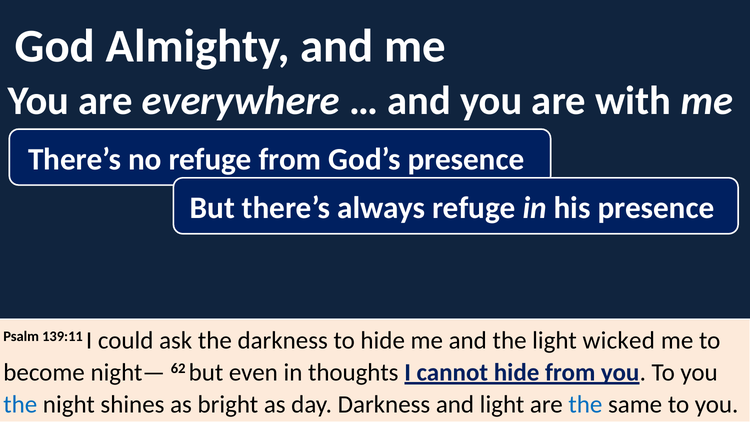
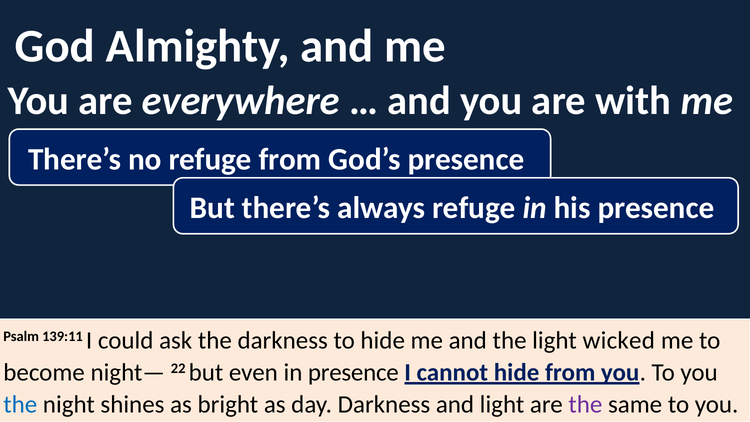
62: 62 -> 22 (178, 368)
in thoughts: thoughts -> presence (353, 372)
the colour: blue -> purple (585, 405)
